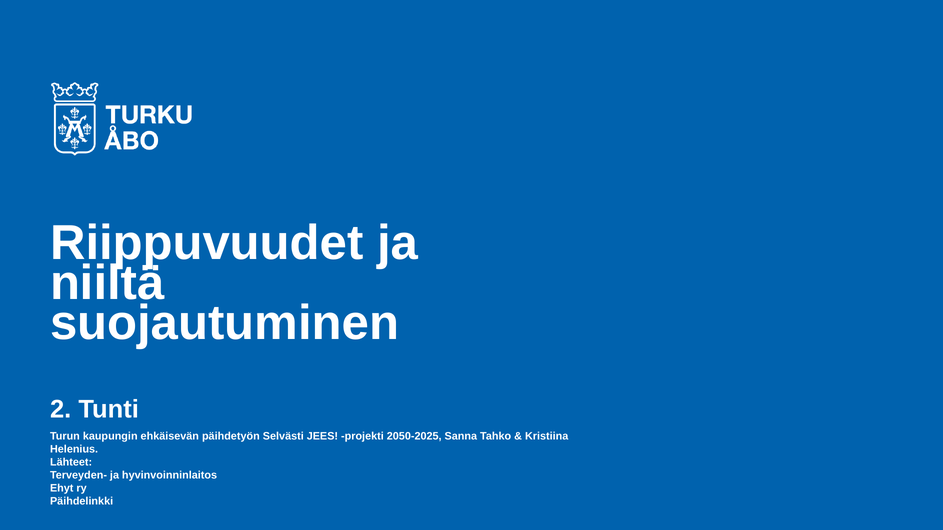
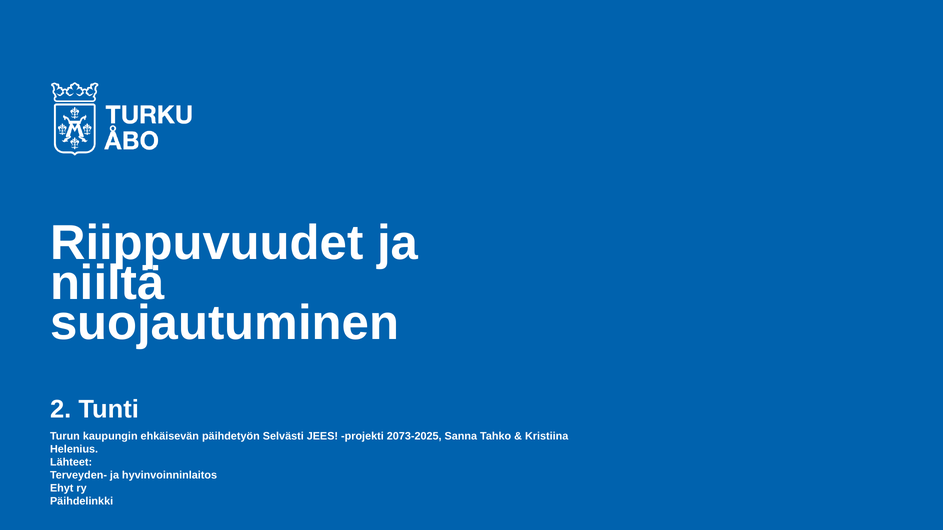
2050-2025: 2050-2025 -> 2073-2025 (414, 437)
